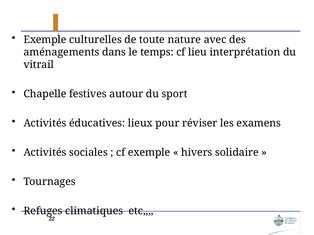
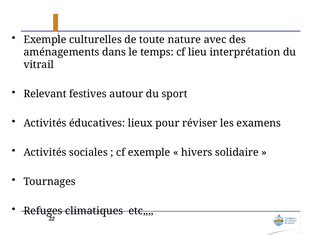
Chapelle: Chapelle -> Relevant (45, 94)
